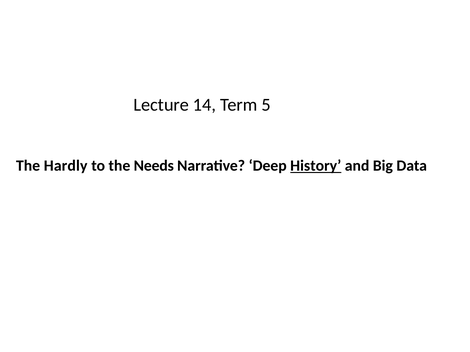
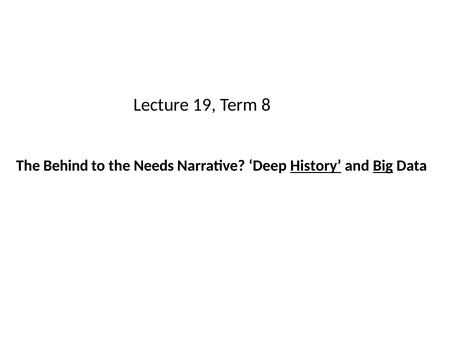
14: 14 -> 19 (204, 105)
5: 5 -> 8 (266, 105)
Hardly: Hardly -> Behind (66, 166)
Big underline: none -> present (383, 166)
